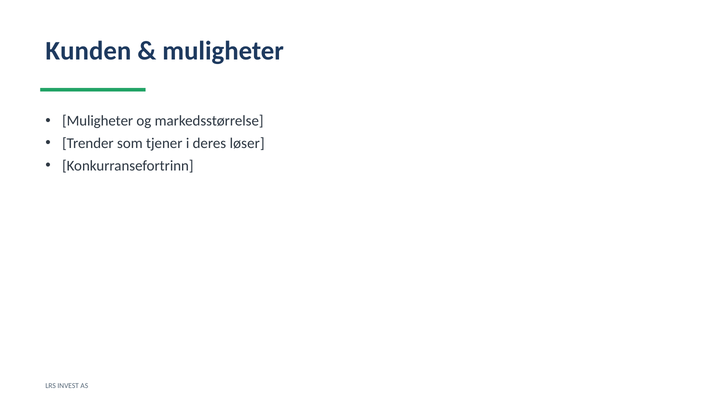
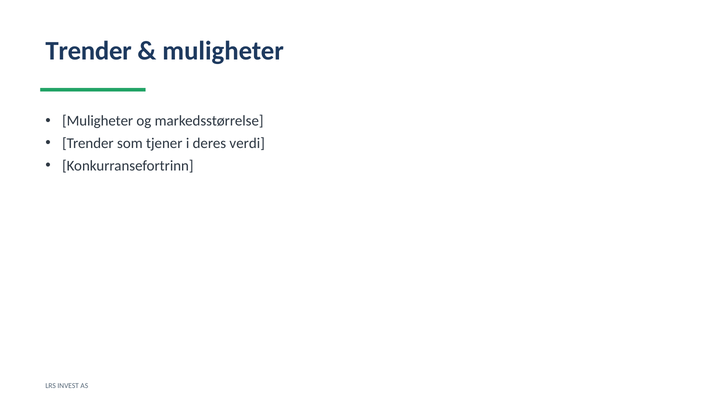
Kunden: Kunden -> Trender (89, 51)
løser: løser -> verdi (247, 143)
